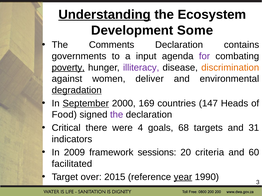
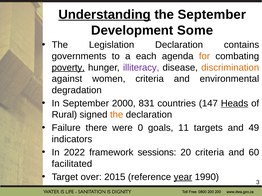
the Ecosystem: Ecosystem -> September (212, 15)
Comments: Comments -> Legislation (112, 45)
input: input -> each (146, 56)
for colour: purple -> orange (204, 56)
women deliver: deliver -> criteria (150, 79)
degradation underline: present -> none (77, 90)
September underline: present -> none (86, 104)
169: 169 -> 831 (147, 104)
Heads underline: none -> present (235, 104)
Food: Food -> Rural (64, 115)
the colour: purple -> orange (117, 115)
Critical: Critical -> Failure (66, 128)
4: 4 -> 0 (140, 128)
68: 68 -> 11 (184, 128)
31: 31 -> 49 (254, 128)
2009: 2009 -> 2022 (74, 153)
